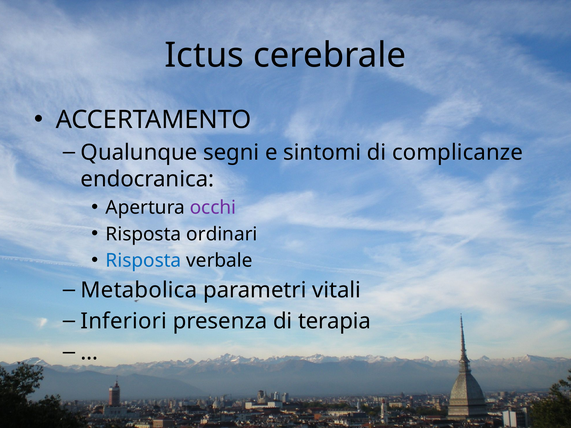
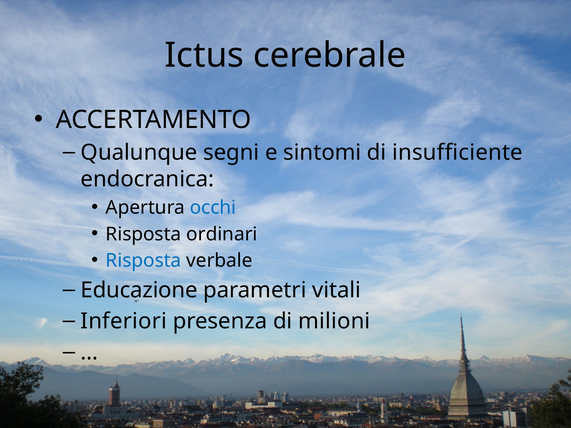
complicanze: complicanze -> insufficiente (457, 153)
occhi colour: purple -> blue (213, 208)
Metabolica: Metabolica -> Educazione (139, 290)
terapia: terapia -> milioni (334, 321)
